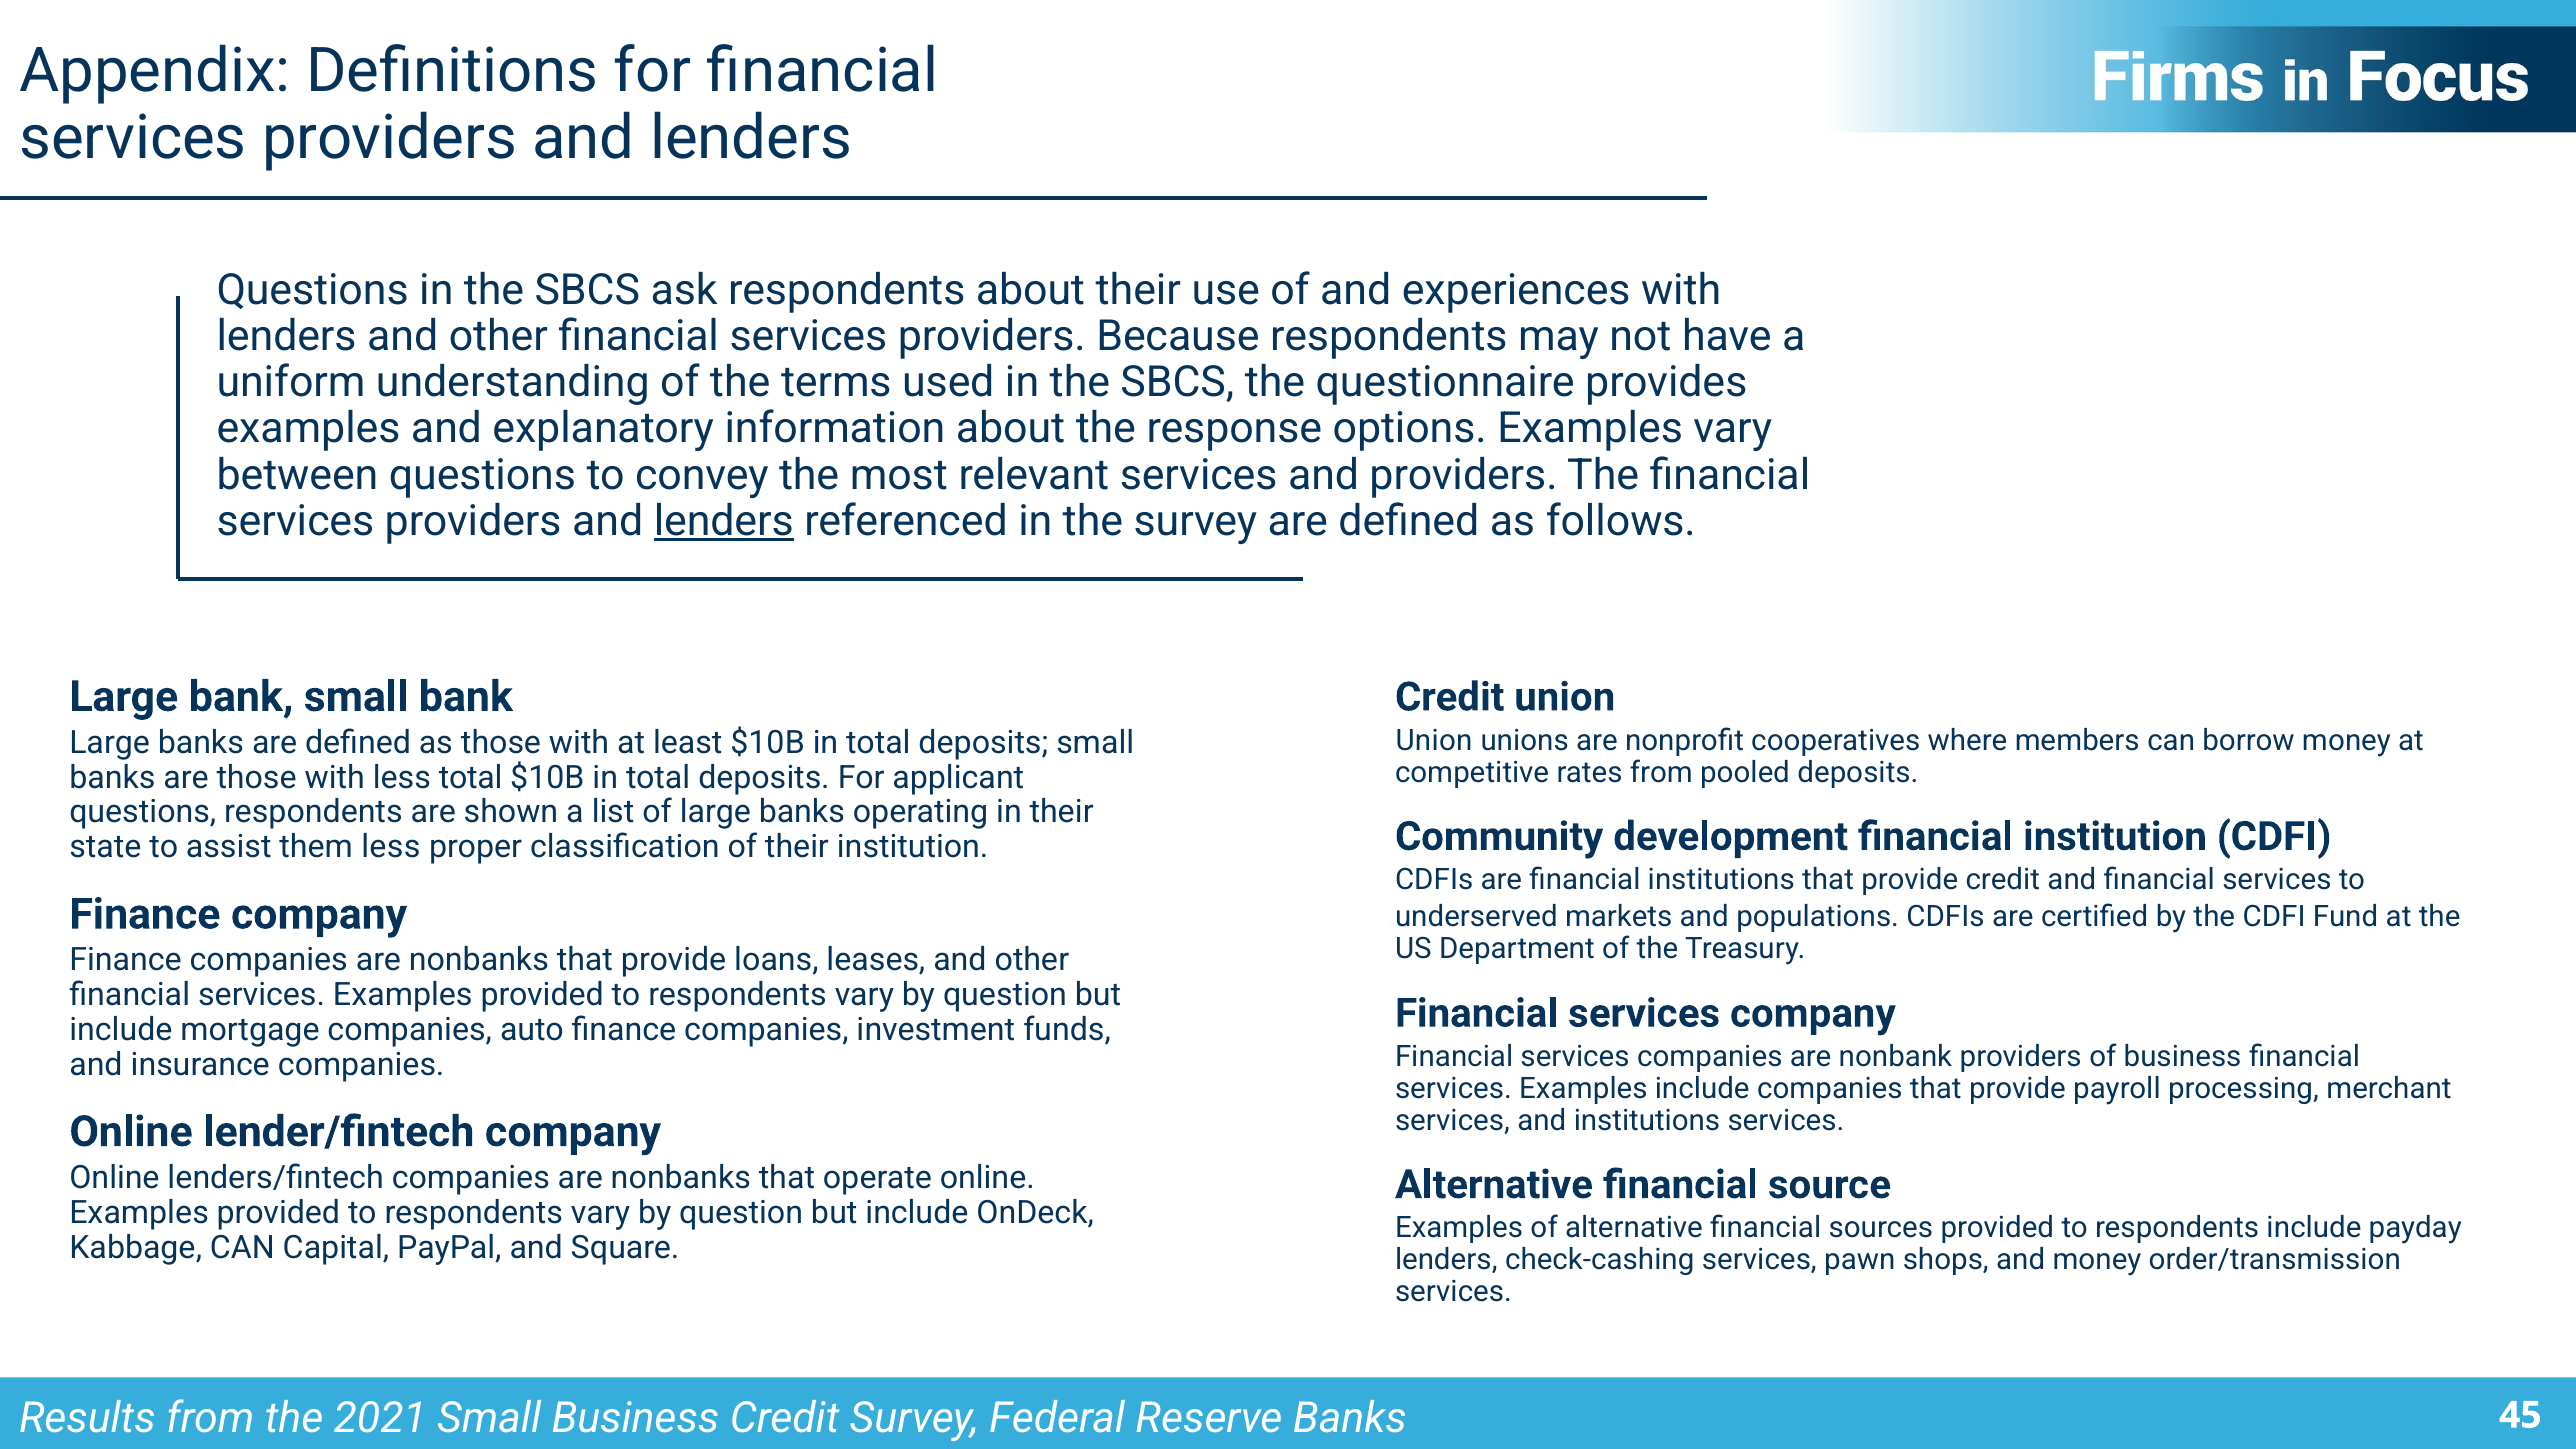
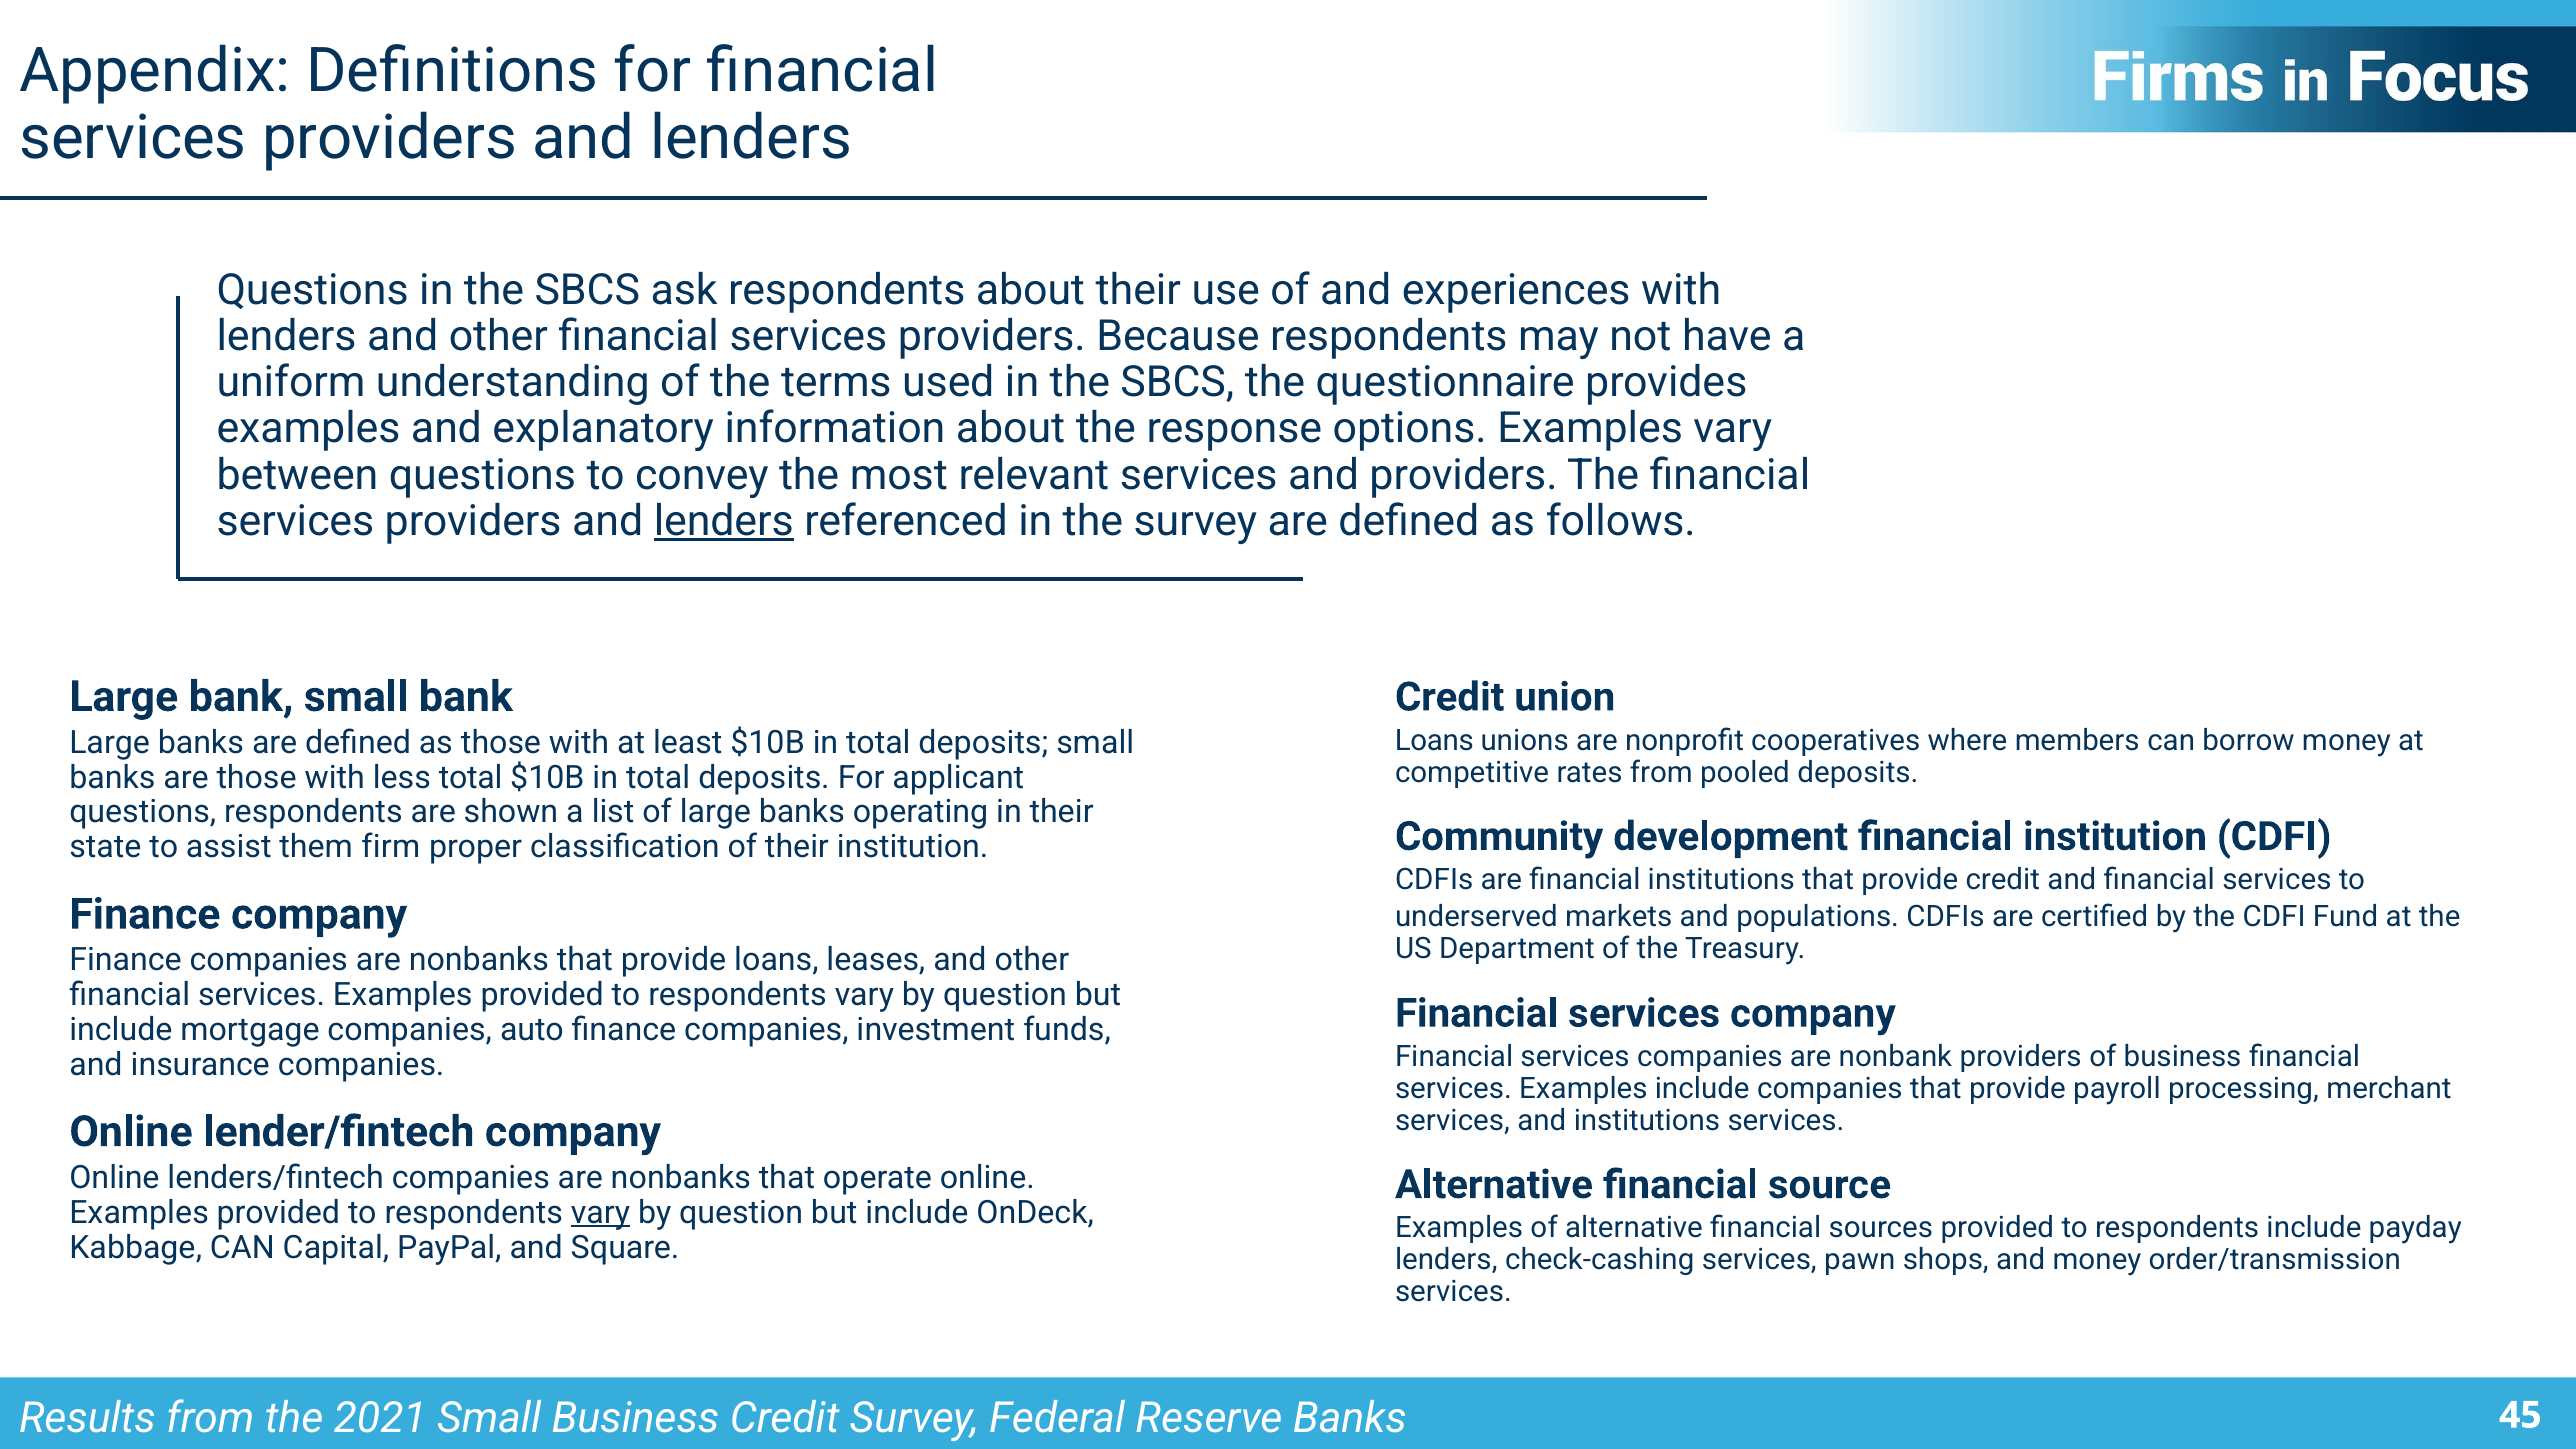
Union: Union -> Loans (1434, 740)
them less: less -> firm (391, 847)
vary underline: none -> present (600, 1213)
